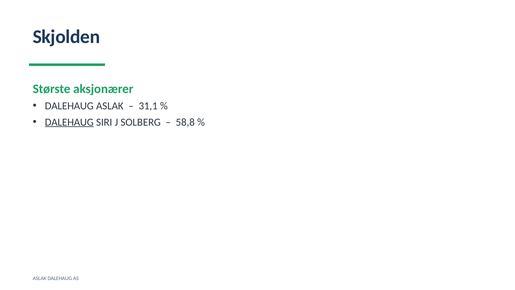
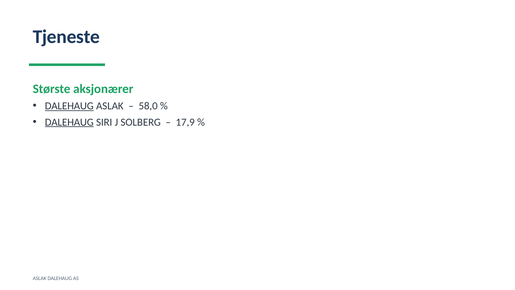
Skjolden: Skjolden -> Tjeneste (66, 37)
DALEHAUG underline: none -> present (69, 106)
31,1: 31,1 -> 58,0 (148, 106)
58,8: 58,8 -> 17,9 (185, 122)
